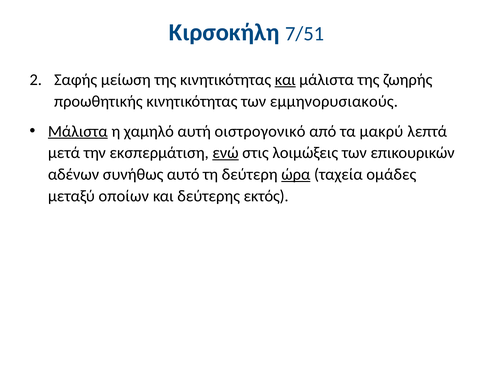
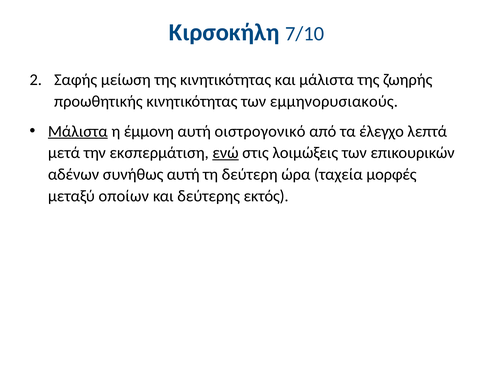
7/51: 7/51 -> 7/10 (305, 34)
και underline: present -> none (285, 80)
χαμηλό: χαμηλό -> έμμονη (149, 131)
μακρύ: μακρύ -> έλεγχο (382, 131)
συνήθως αυτό: αυτό -> αυτή (183, 175)
ώρα underline: present -> none (296, 175)
ομάδες: ομάδες -> μορφές (391, 175)
